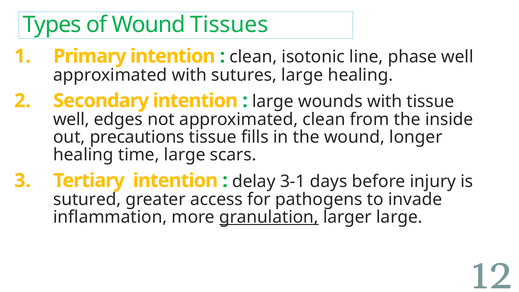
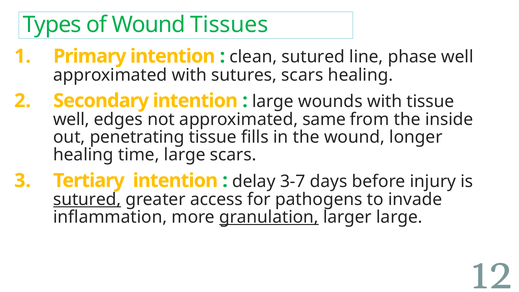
clean isotonic: isotonic -> sutured (313, 57)
sutures large: large -> scars (302, 75)
approximated clean: clean -> same (324, 119)
precautions: precautions -> penetrating (137, 137)
3-1: 3-1 -> 3-7 (293, 181)
sutured underline: none -> present (87, 199)
